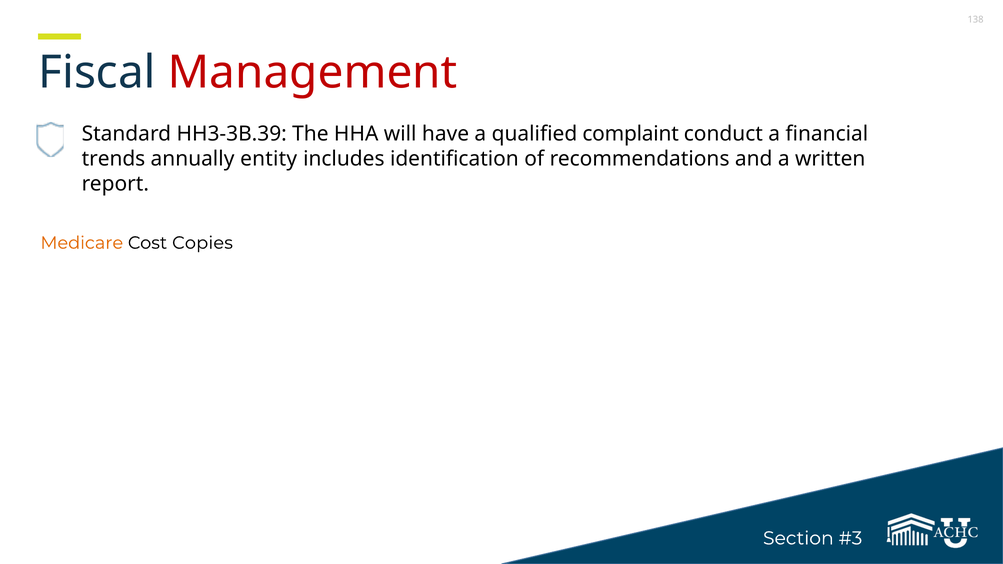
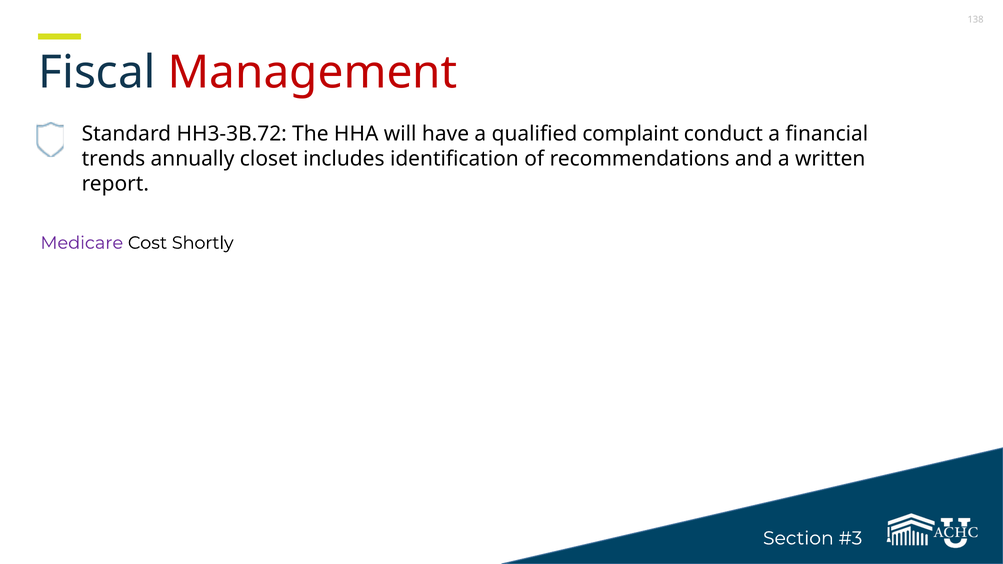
HH3-3B.39: HH3-3B.39 -> HH3-3B.72 (232, 134)
entity: entity -> closet (269, 159)
Medicare colour: orange -> purple (82, 243)
Copies: Copies -> Shortly (203, 243)
